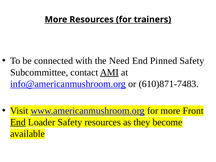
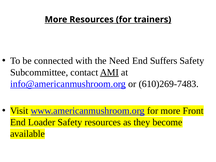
Pinned: Pinned -> Suffers (164, 61)
610)871-7483: 610)871-7483 -> 610)269-7483 (169, 84)
End underline: present -> none (18, 122)
